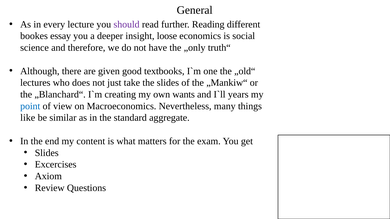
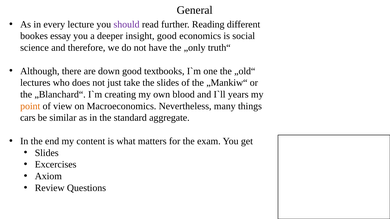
insight loose: loose -> good (167, 36)
given: given -> down (109, 71)
wants: wants -> blood (184, 95)
point colour: blue -> orange (30, 106)
like: like -> cars (28, 118)
